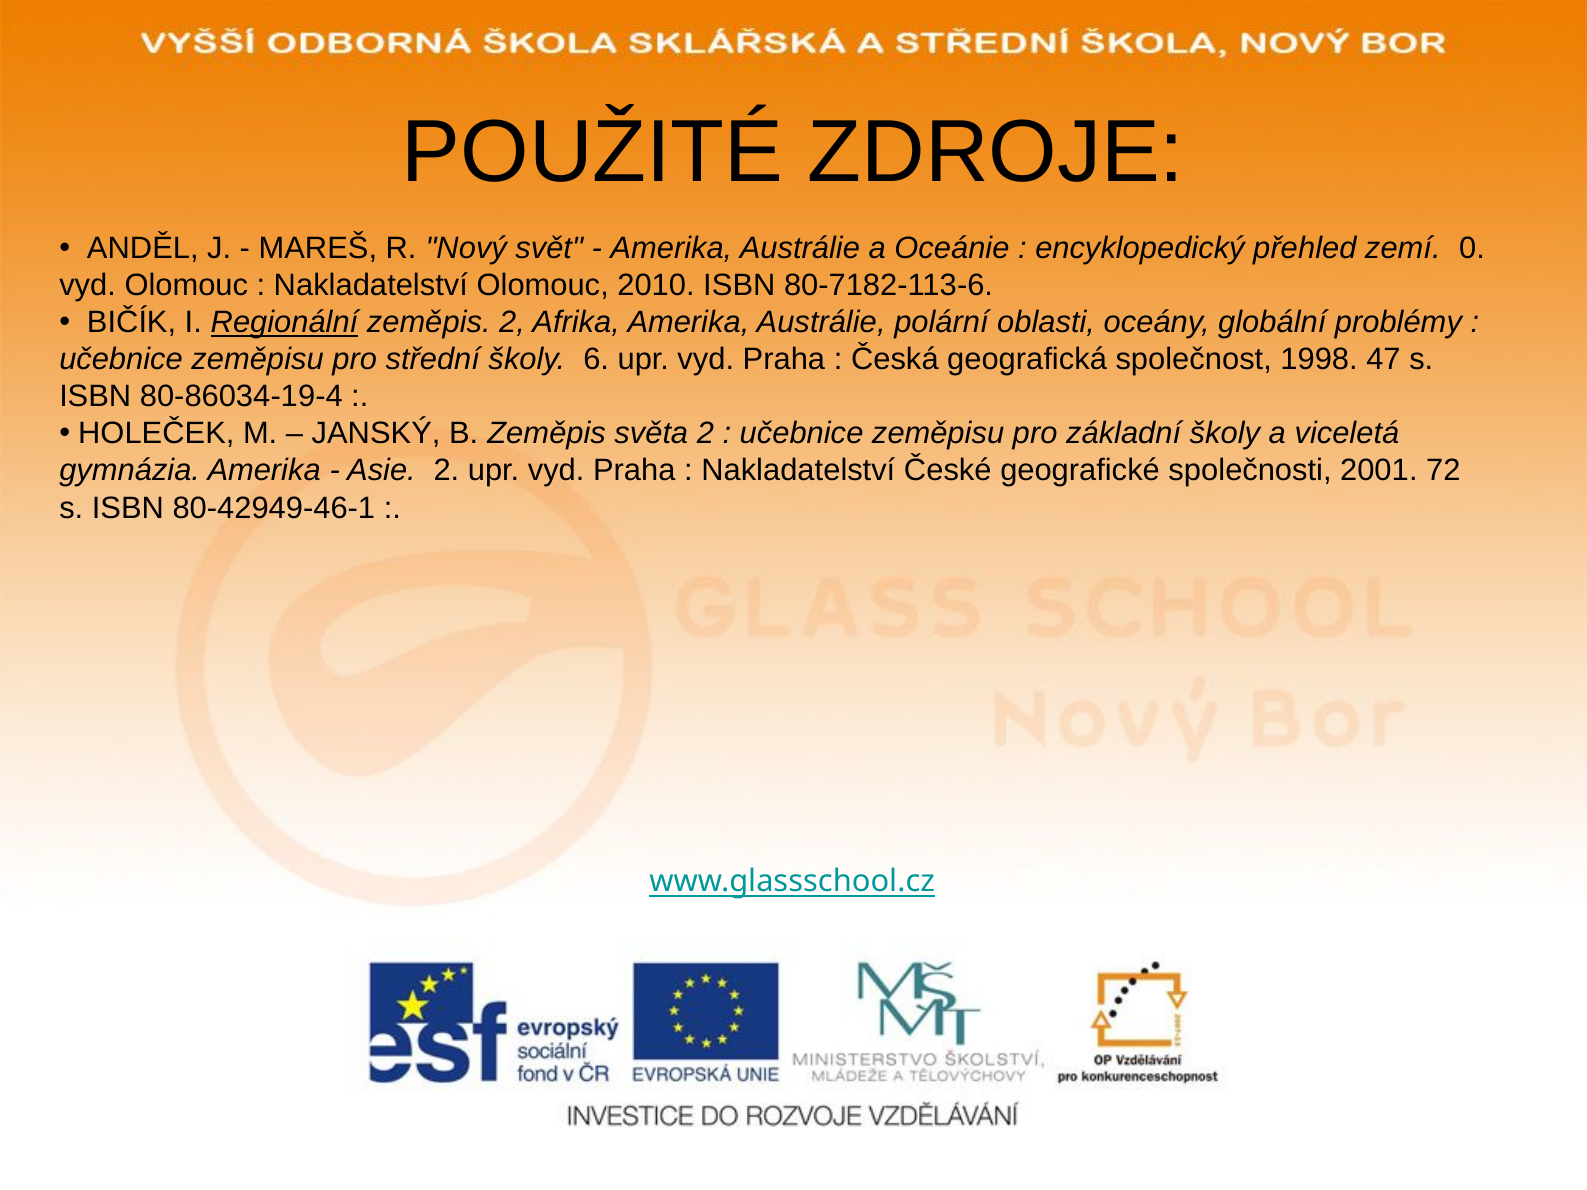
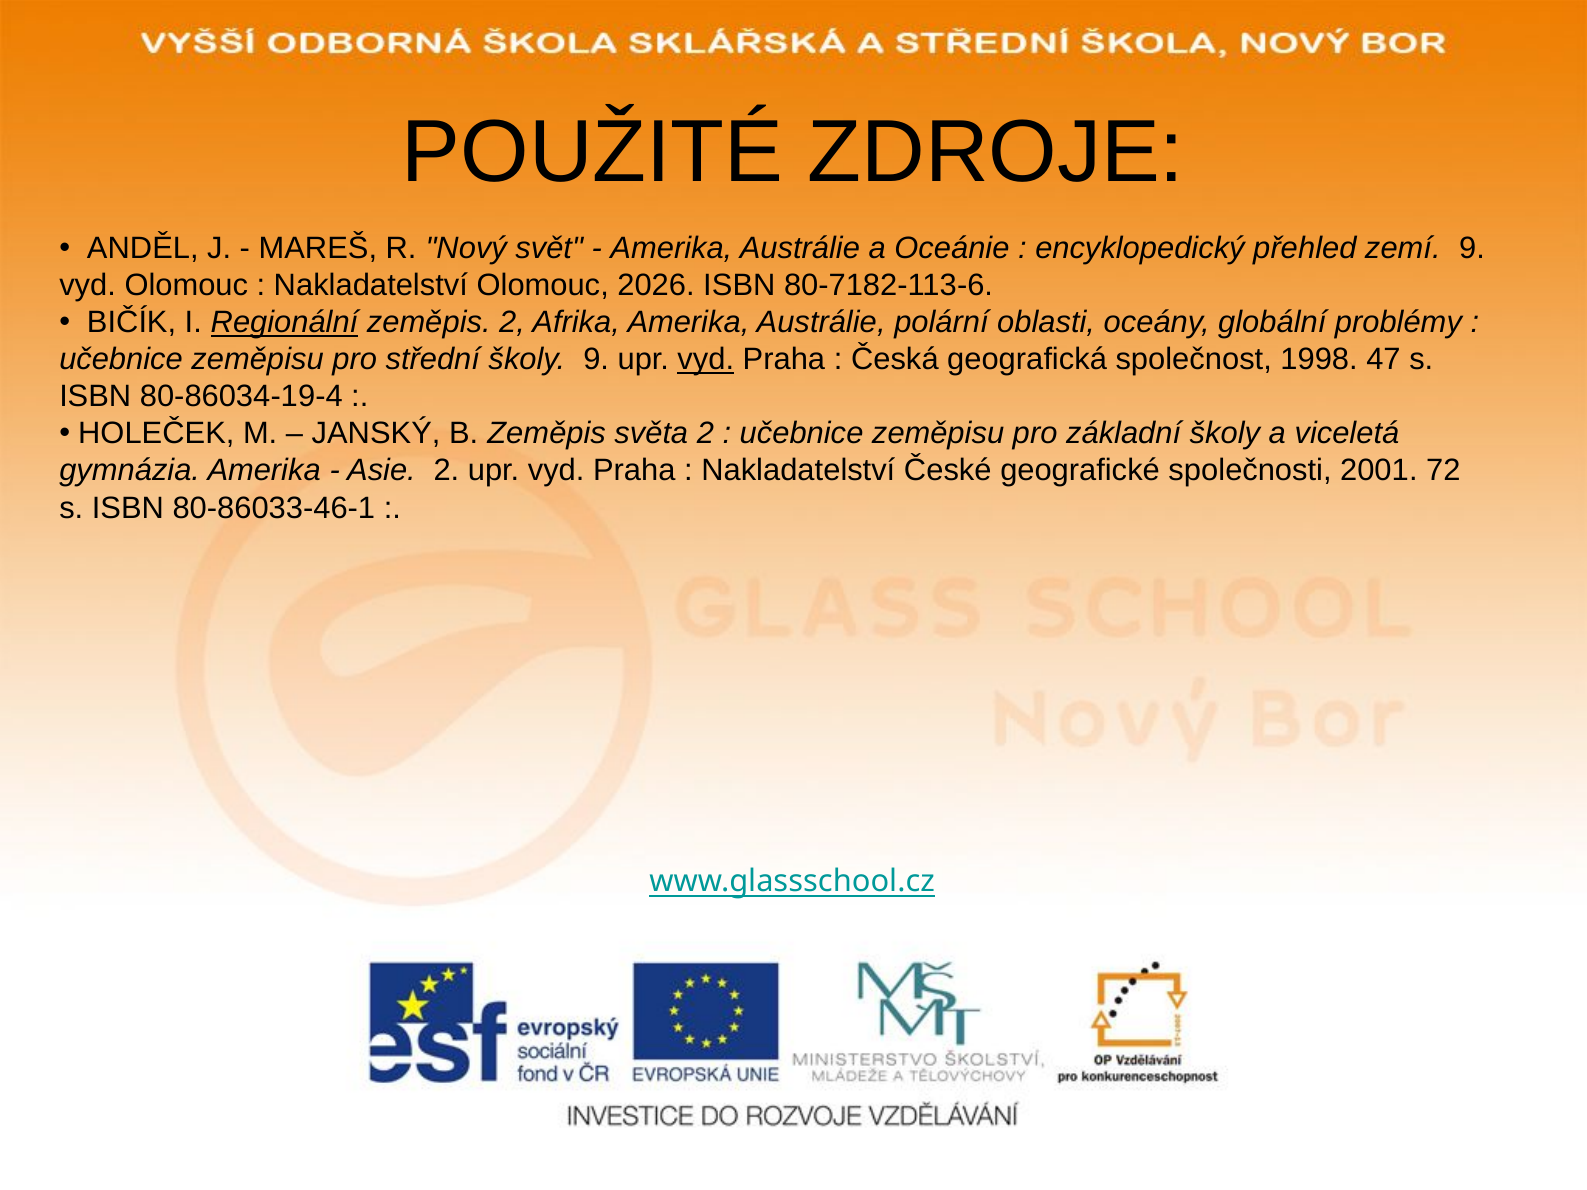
zemí 0: 0 -> 9 (1472, 249)
2010: 2010 -> 2026 (656, 286)
školy 6: 6 -> 9 (596, 360)
vyd underline: none -> present (706, 360)
80-42949-46-1: 80-42949-46-1 -> 80-86033-46-1 (274, 508)
